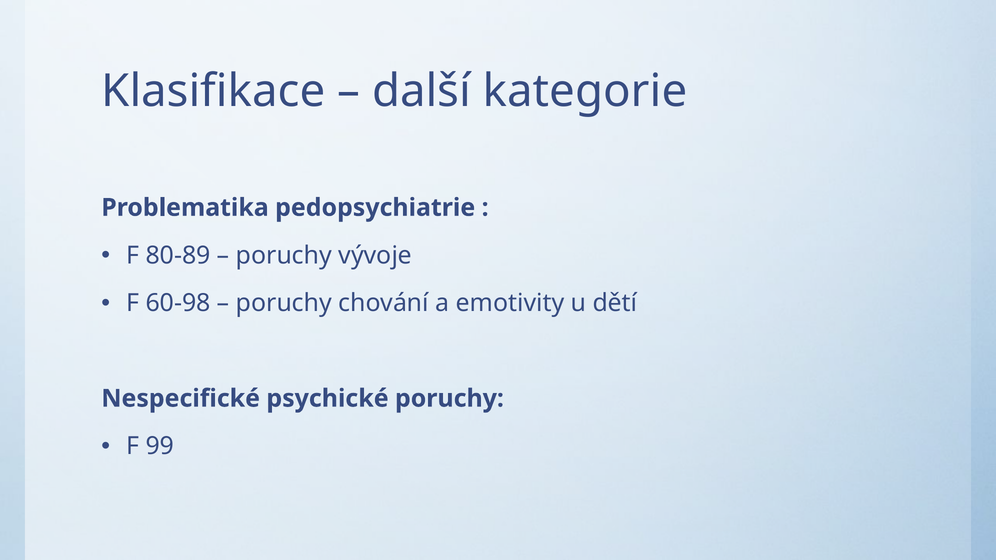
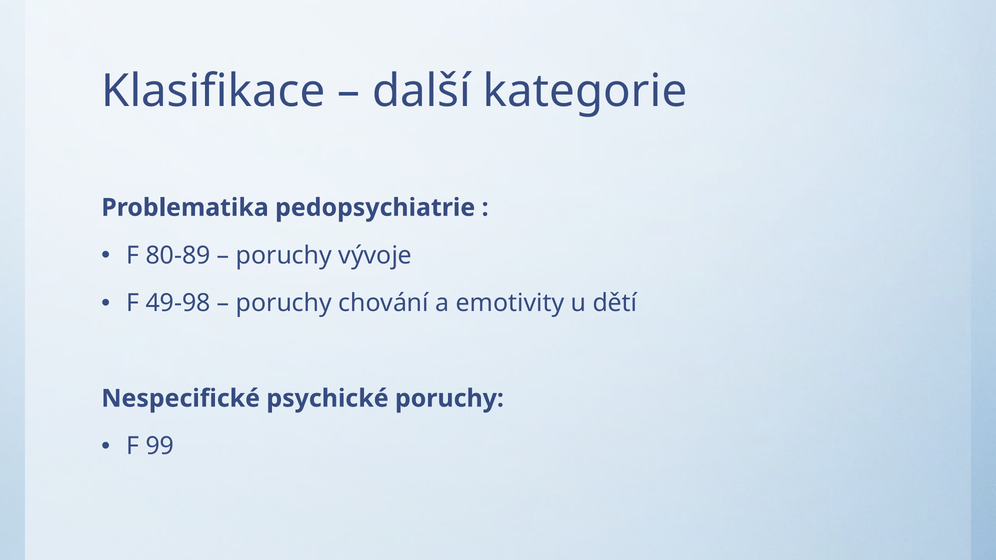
60-98: 60-98 -> 49-98 (178, 303)
